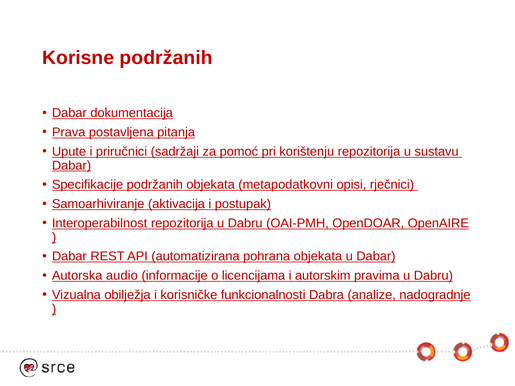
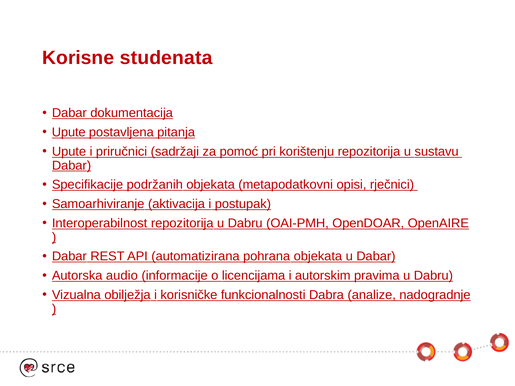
Korisne podržanih: podržanih -> studenata (166, 58)
Prava: Prava -> Upute (69, 132)
